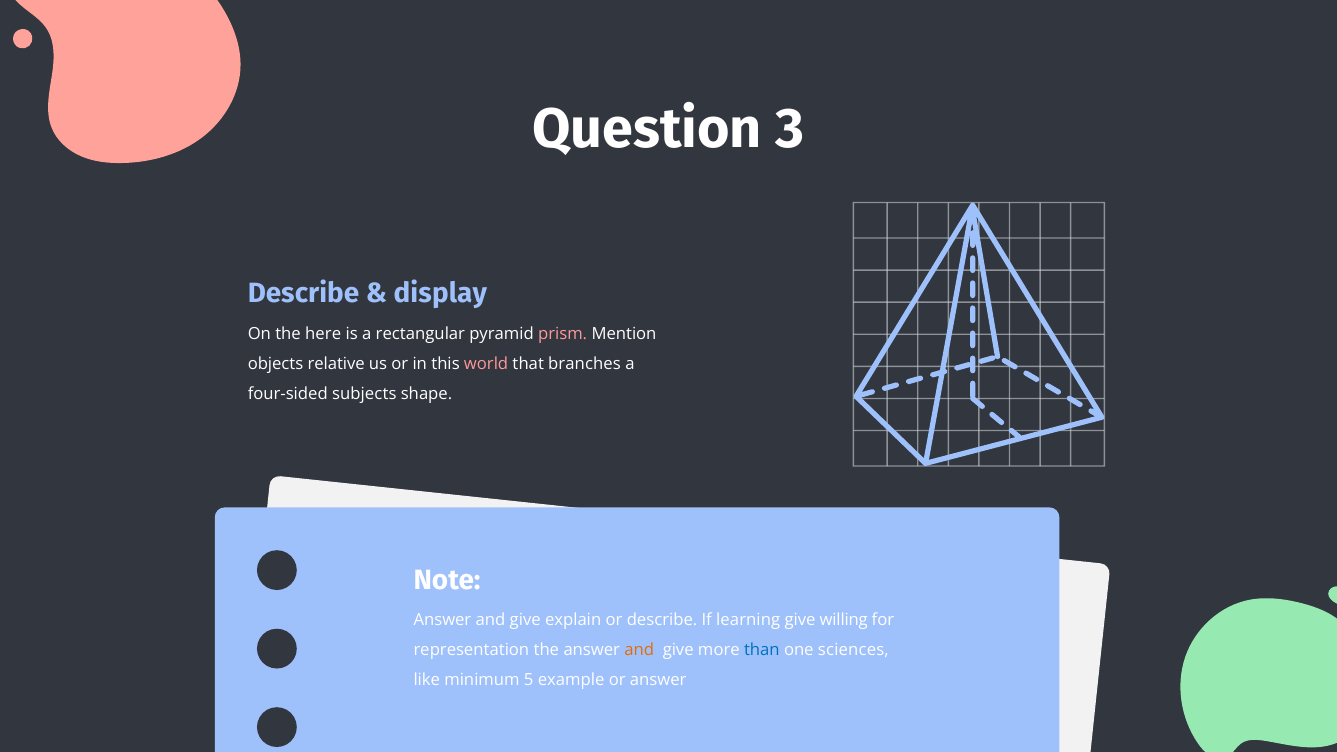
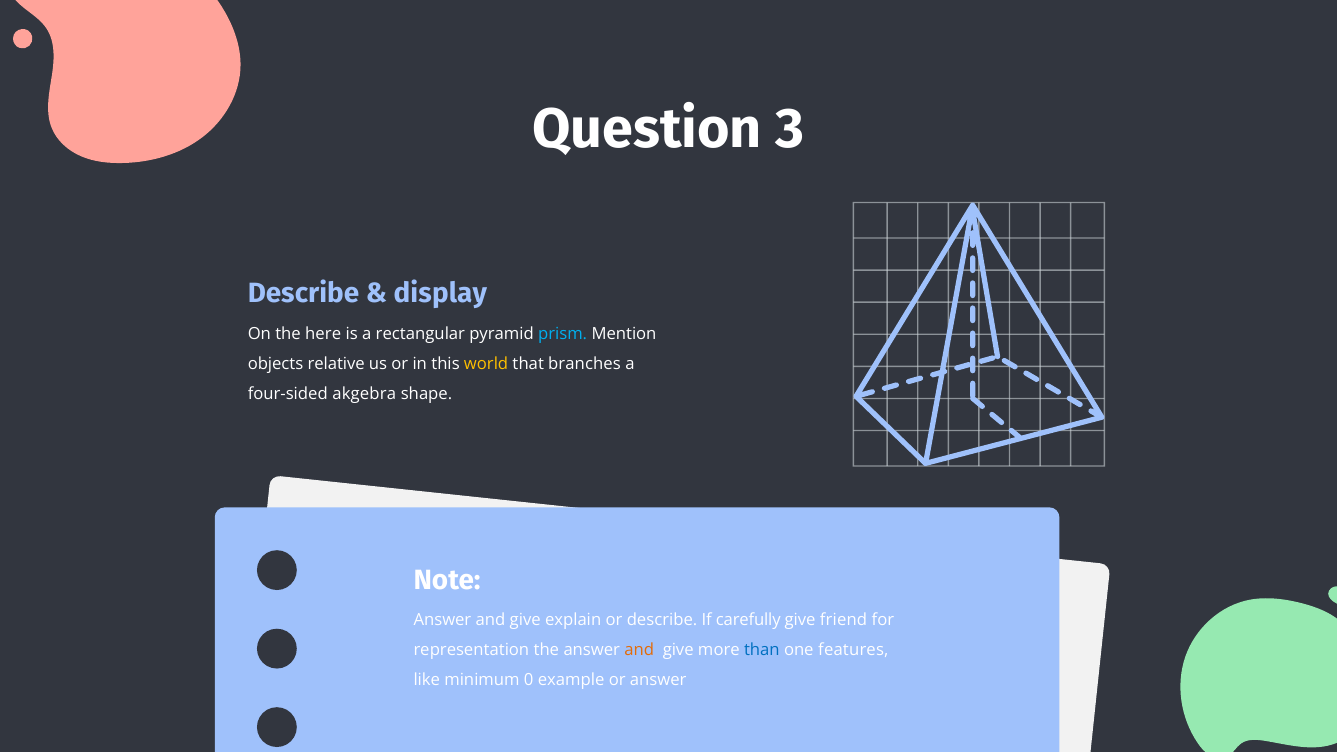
prism colour: pink -> light blue (563, 334)
world colour: pink -> yellow (486, 364)
subjects: subjects -> akgebra (364, 394)
learning: learning -> carefully (748, 620)
willing: willing -> friend (844, 620)
sciences: sciences -> features (853, 650)
5: 5 -> 0 (529, 680)
